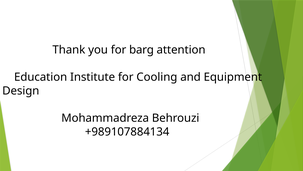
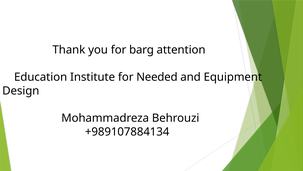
Cooling: Cooling -> Needed (157, 77)
